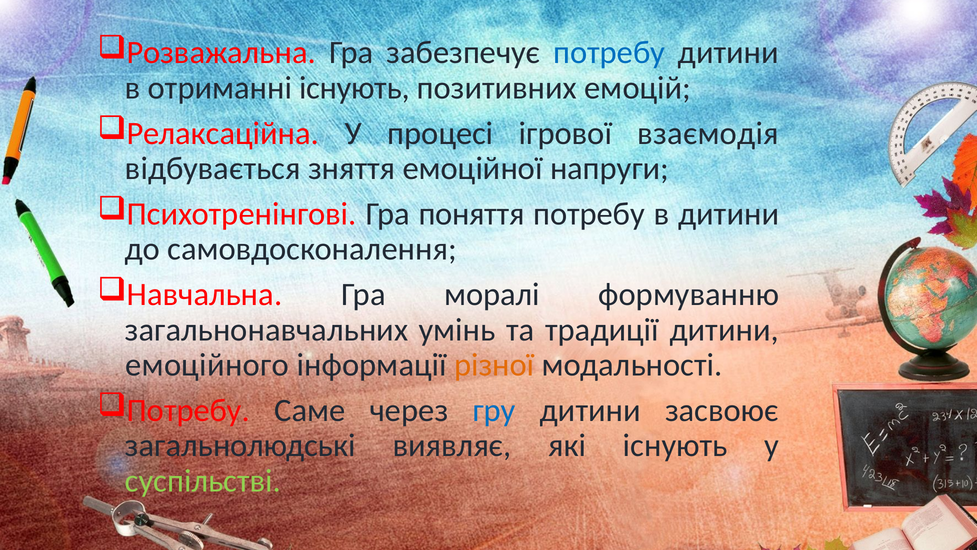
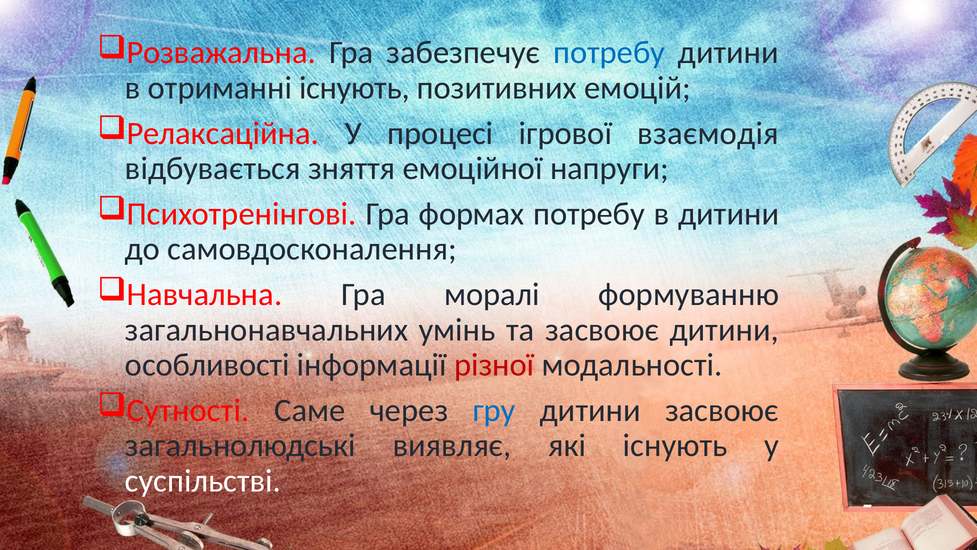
поняття: поняття -> формах (472, 214)
та традиції: традиції -> засвоює (602, 330)
емоційного: емоційного -> особливості (207, 365)
різної colour: orange -> red (494, 365)
Потребу: Потребу -> Сутності (188, 410)
суспільстві colour: light green -> white (203, 481)
